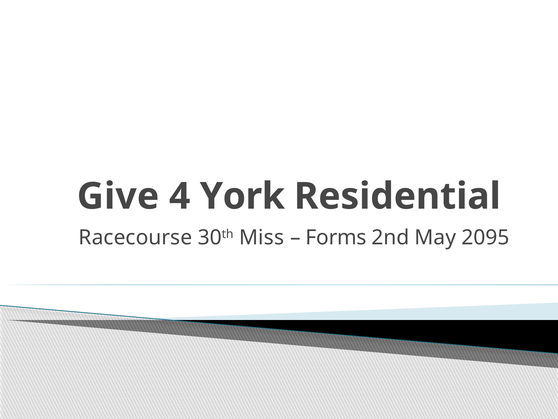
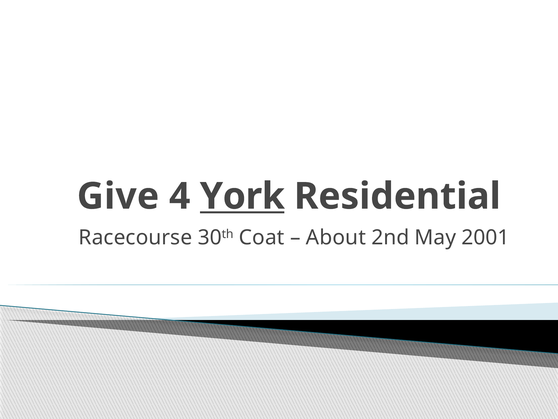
York underline: none -> present (242, 196)
Miss: Miss -> Coat (262, 237)
Forms: Forms -> About (336, 237)
2095: 2095 -> 2001 (485, 237)
